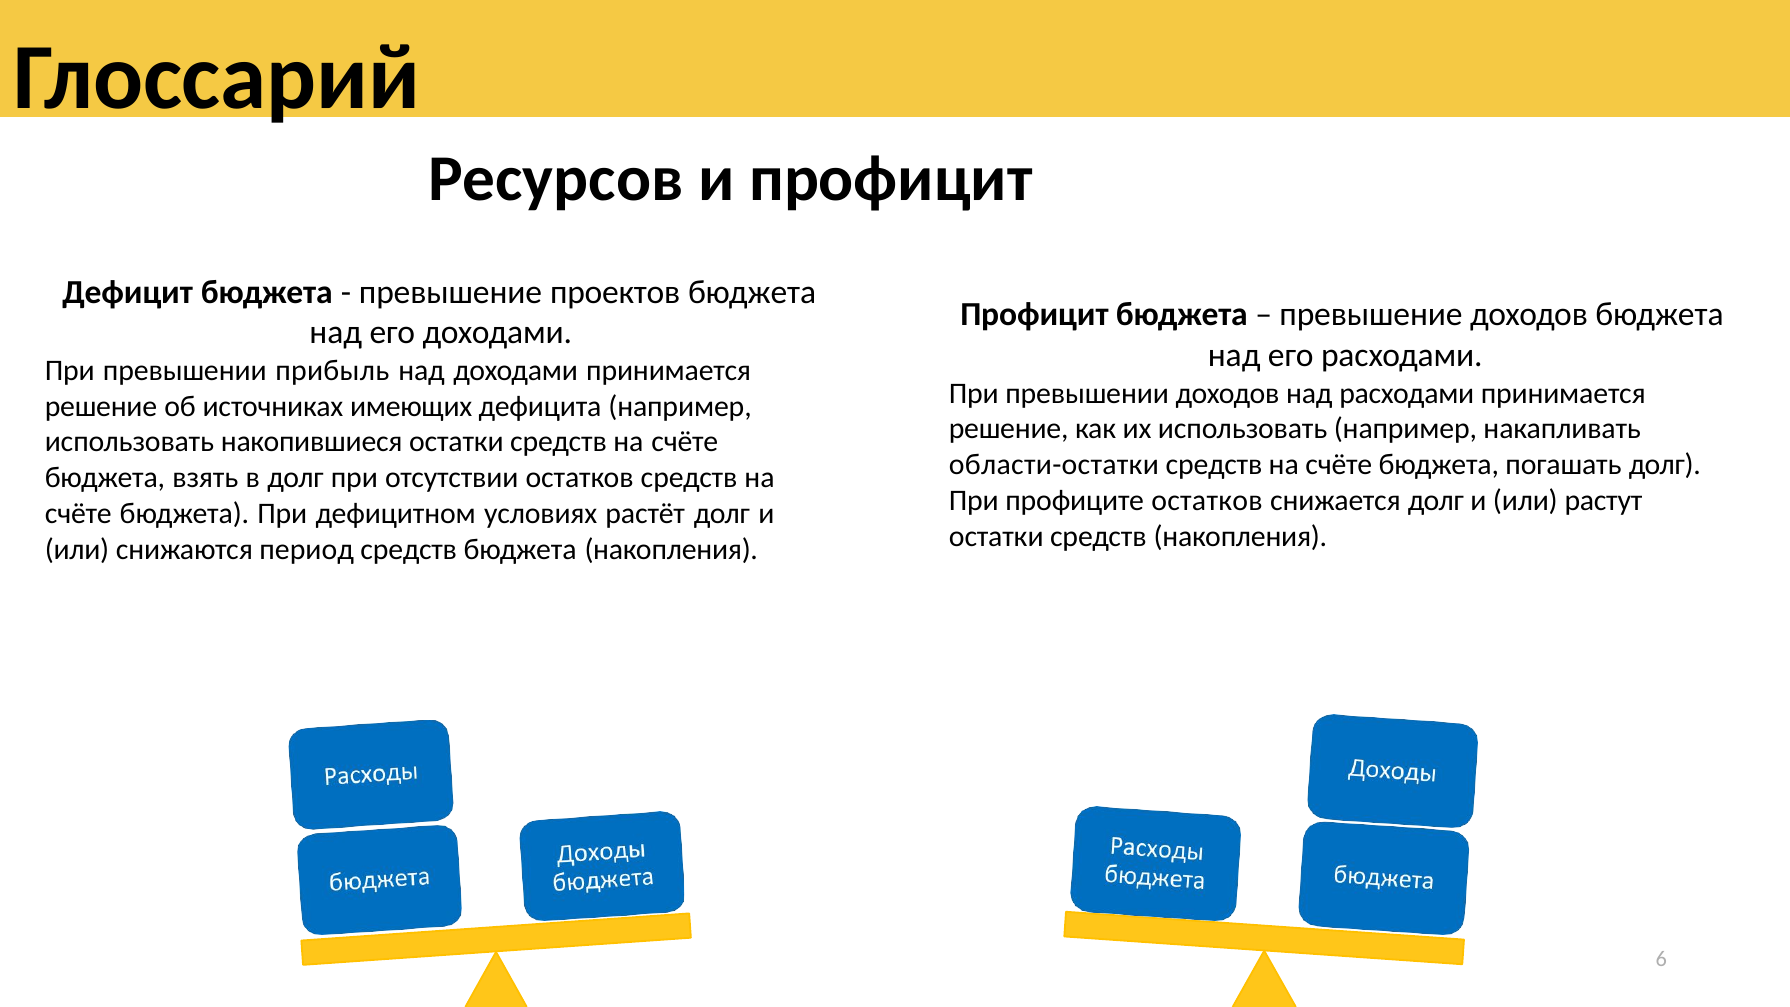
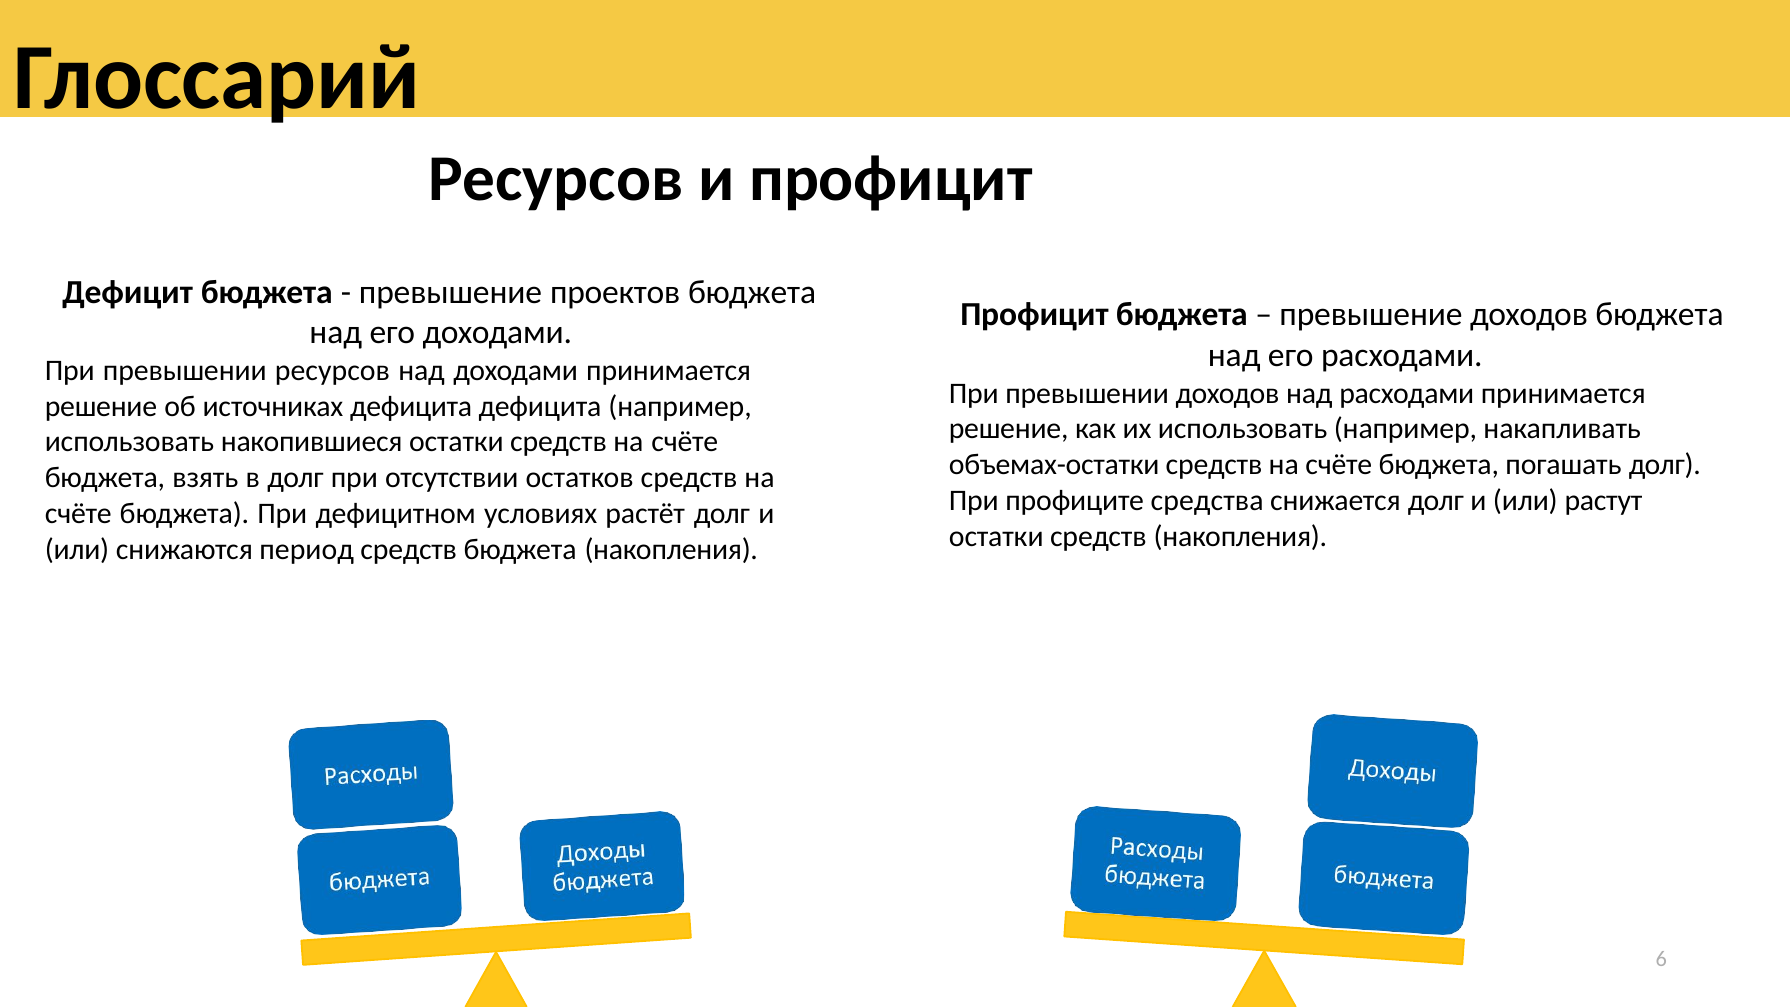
превышении прибыль: прибыль -> ресурсов (332, 370)
источниках имеющих: имеющих -> дефицита (411, 406)
области-остатки: области-остатки -> объемах-остатки (1054, 465)
профиците остатков: остатков -> средства (1207, 501)
